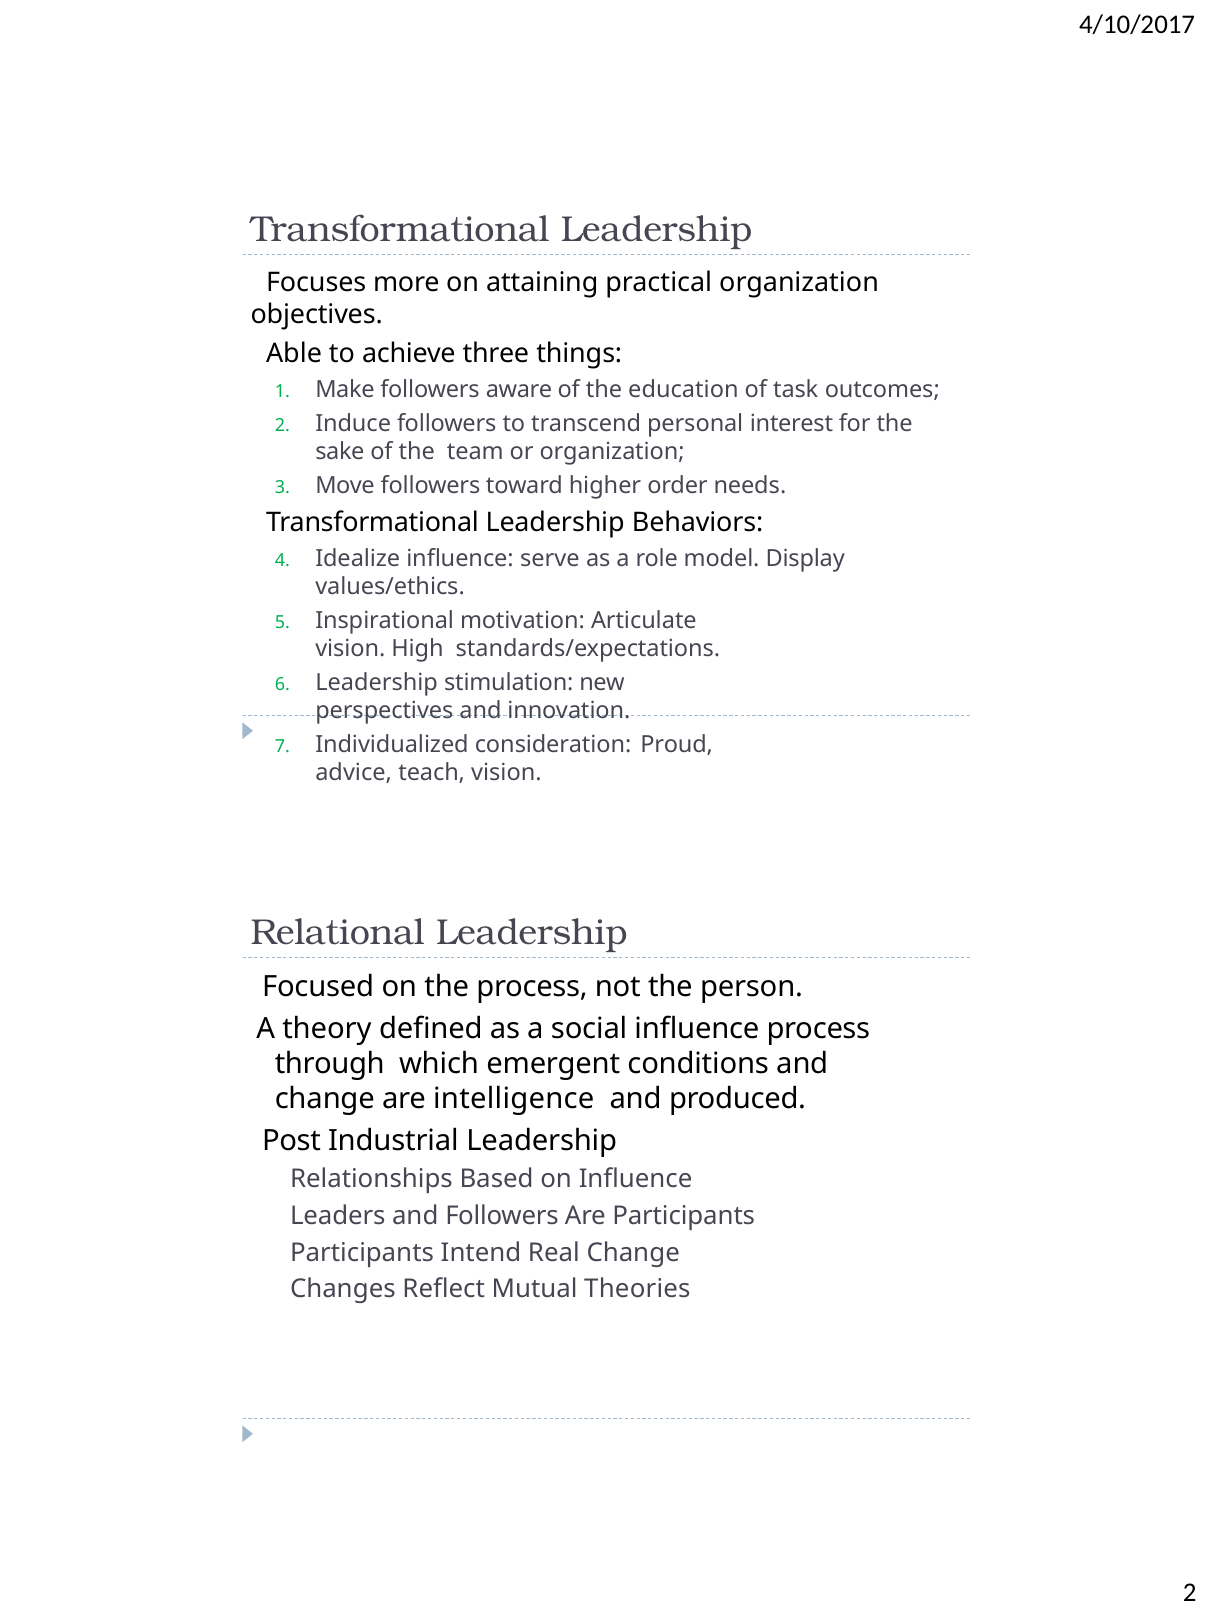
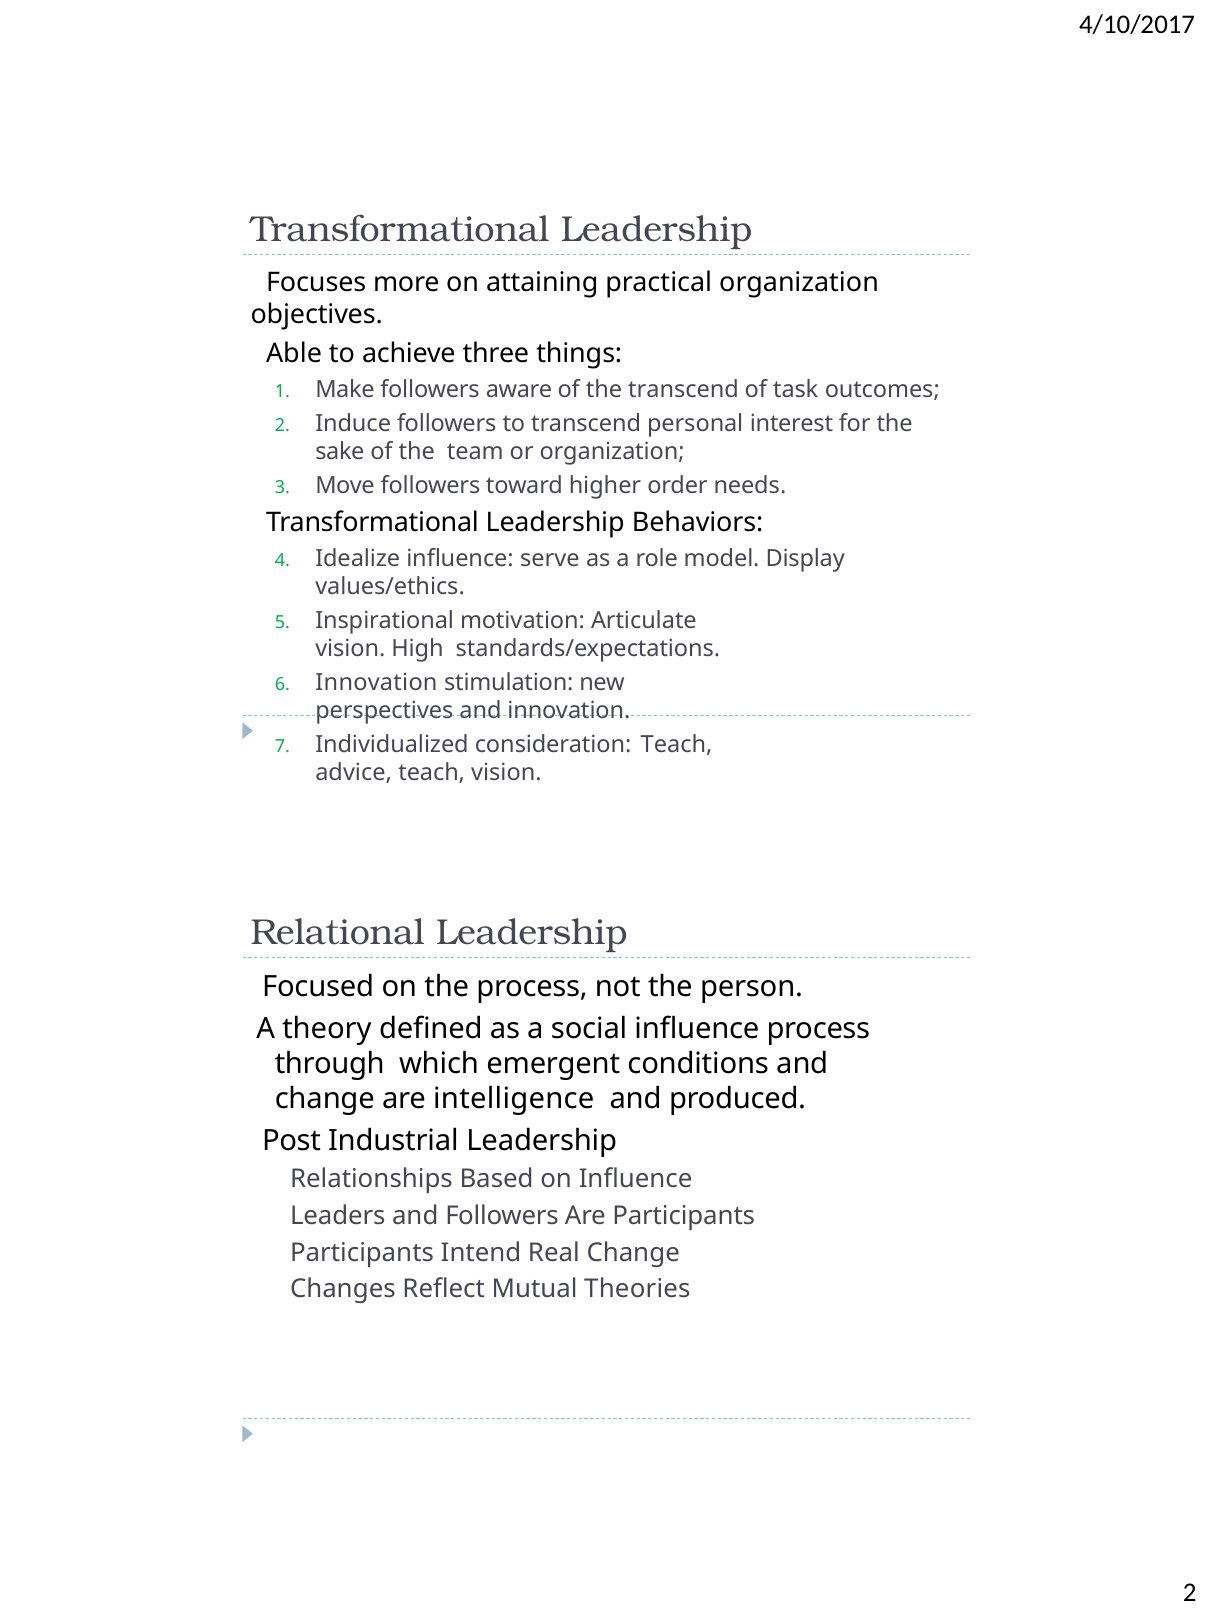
the education: education -> transcend (683, 390)
Leadership: Leadership -> Innovation (377, 683)
consideration Proud: Proud -> Teach (677, 745)
